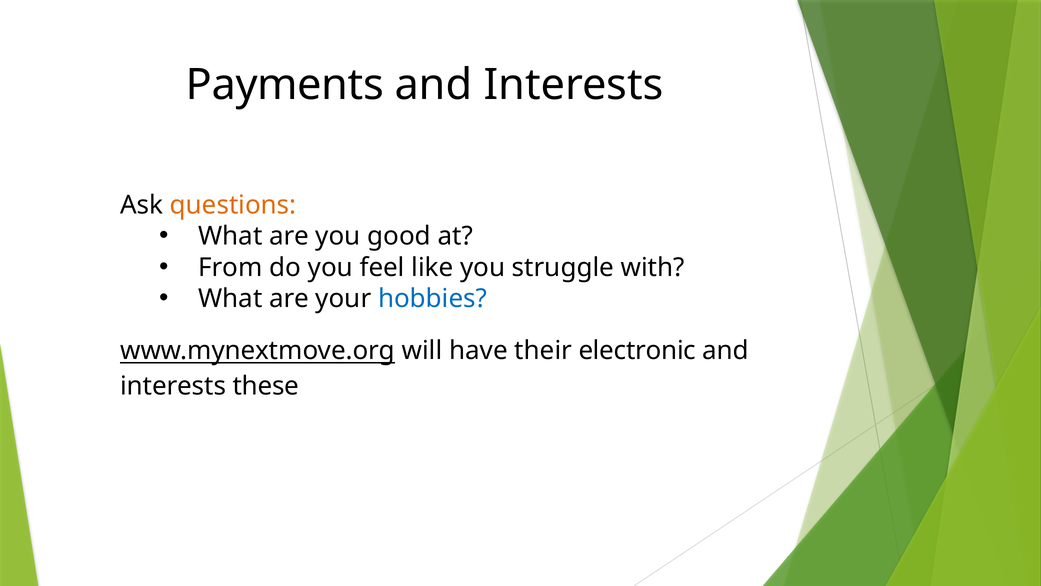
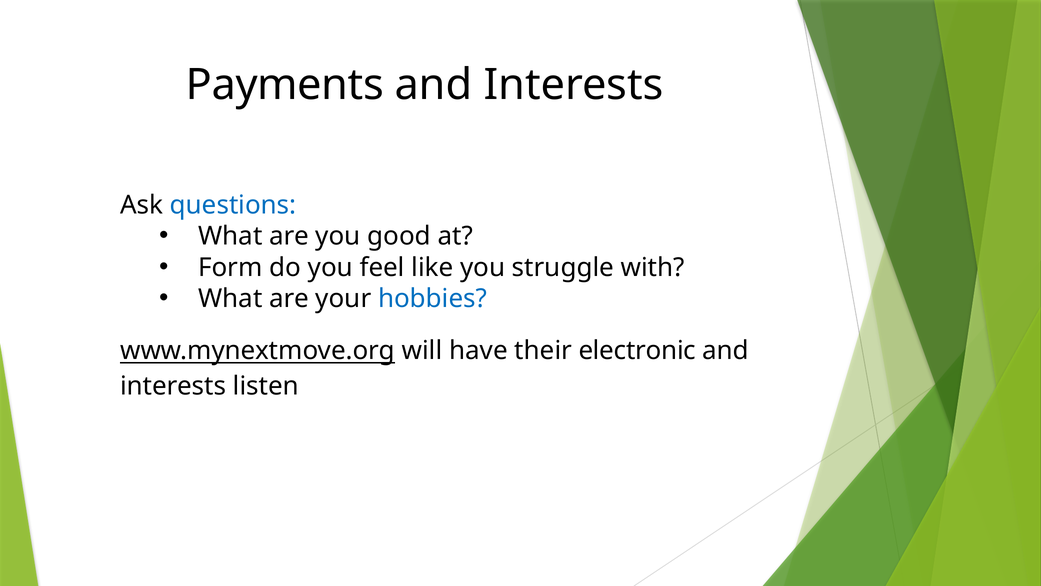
questions colour: orange -> blue (233, 205)
From: From -> Form (230, 267)
these: these -> listen (266, 386)
